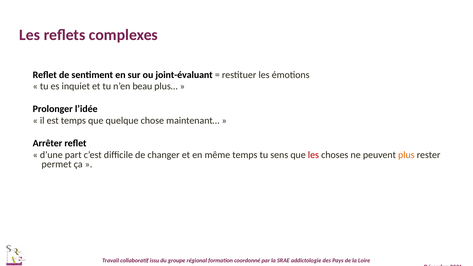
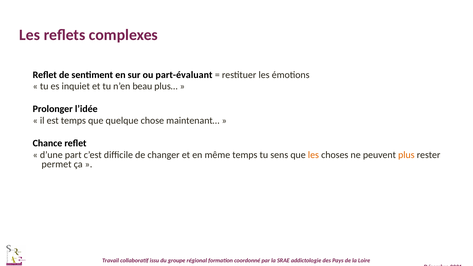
joint-évaluant: joint-évaluant -> part-évaluant (184, 75)
Arrêter: Arrêter -> Chance (47, 143)
les colour: red -> orange (313, 155)
